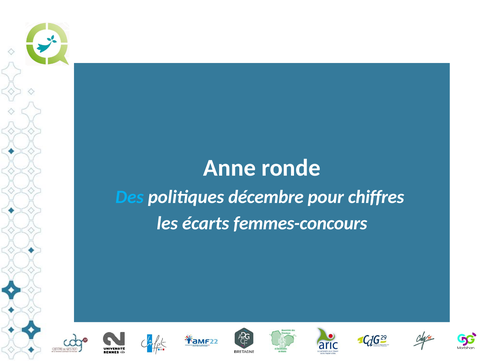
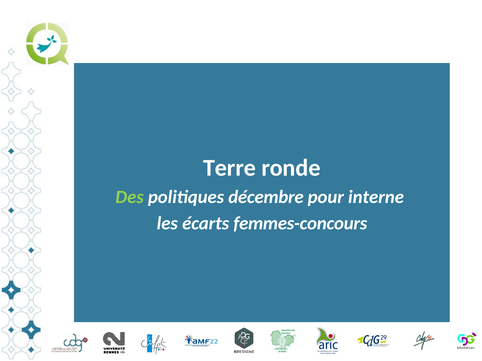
Anne: Anne -> Terre (230, 168)
Des colour: light blue -> light green (130, 197)
chiffres: chiffres -> interne (376, 197)
